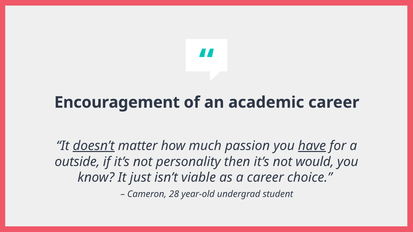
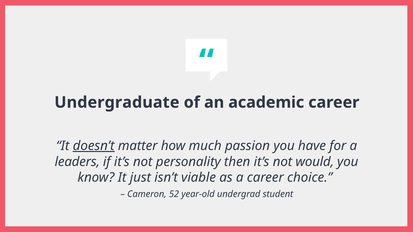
Encouragement: Encouragement -> Undergraduate (117, 103)
have underline: present -> none (312, 146)
outside: outside -> leaders (77, 162)
28: 28 -> 52 (174, 194)
